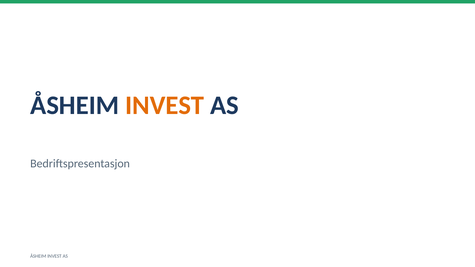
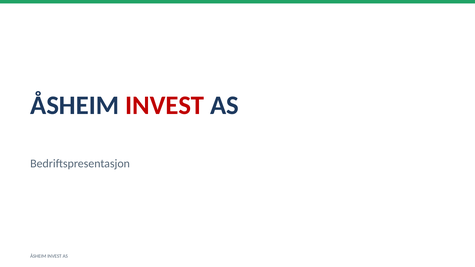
INVEST colour: orange -> red (165, 105)
